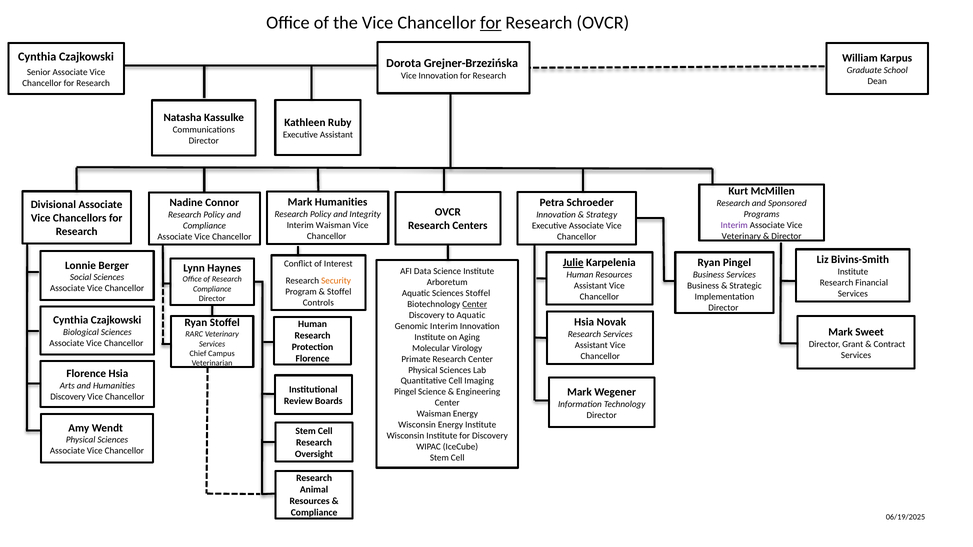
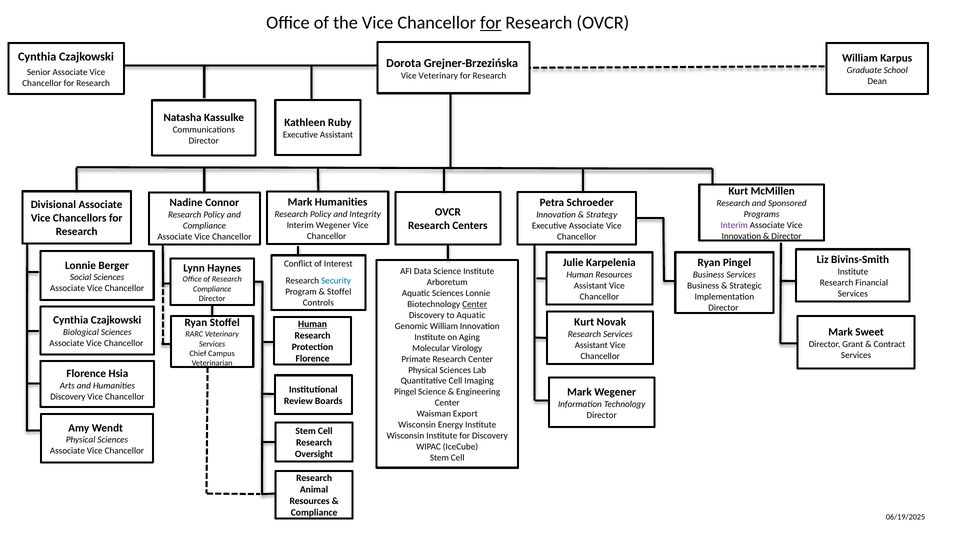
Vice Innovation: Innovation -> Veterinary (438, 76)
Interim Waisman: Waisman -> Wegener (333, 225)
Veterinary: Veterinary -> Innovation (741, 236)
Julie underline: present -> none (573, 263)
Security colour: orange -> blue (336, 281)
Sciences Stoffel: Stoffel -> Lonnie (478, 293)
Hsia: Hsia -> Kurt (584, 322)
Human underline: none -> present (313, 324)
Genomic Interim: Interim -> William (444, 326)
Waisman Energy: Energy -> Export (465, 414)
